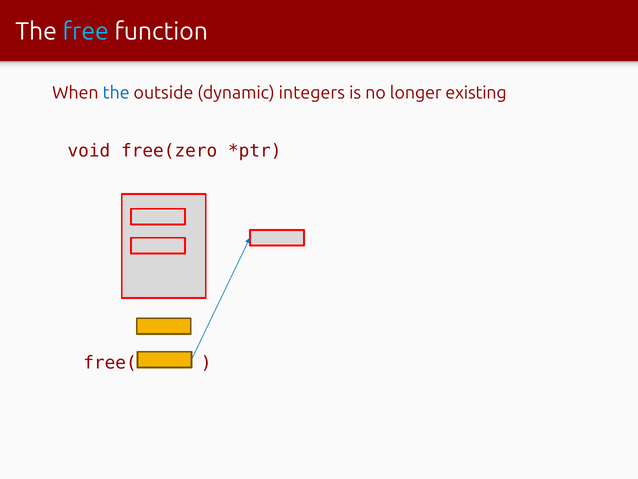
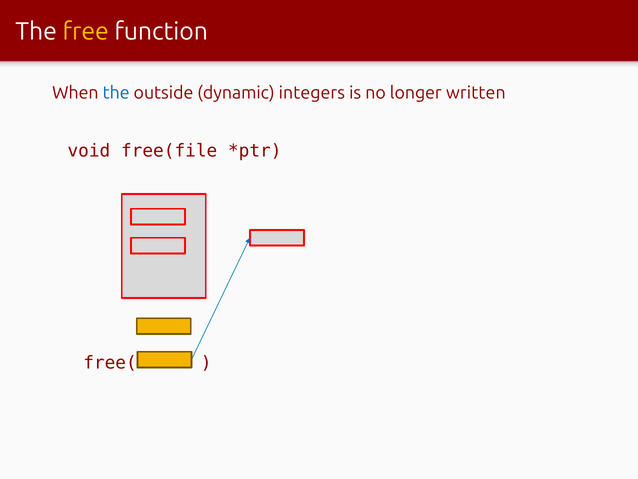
free colour: light blue -> yellow (86, 31)
existing: existing -> written (476, 93)
free(zero: free(zero -> free(file (169, 151)
